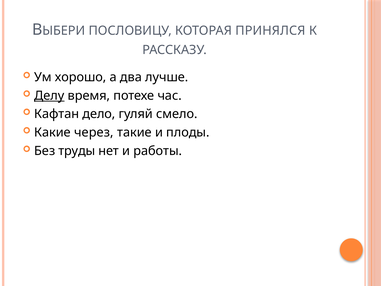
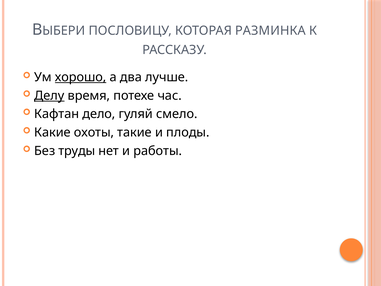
ПРИНЯЛСЯ: ПРИНЯЛСЯ -> РАЗМИНКА (270, 31)
хорошо underline: none -> present (81, 77)
через: через -> охоты (94, 132)
